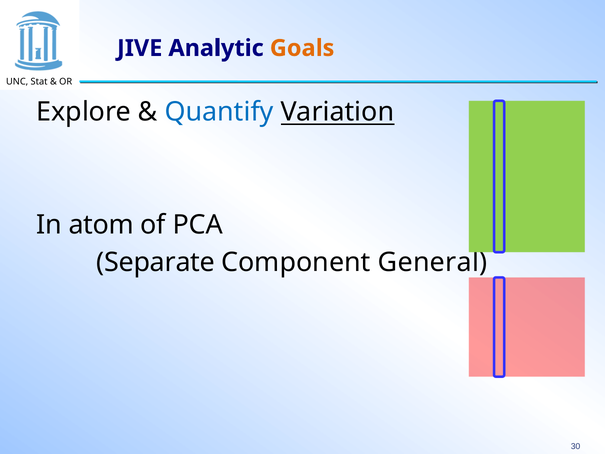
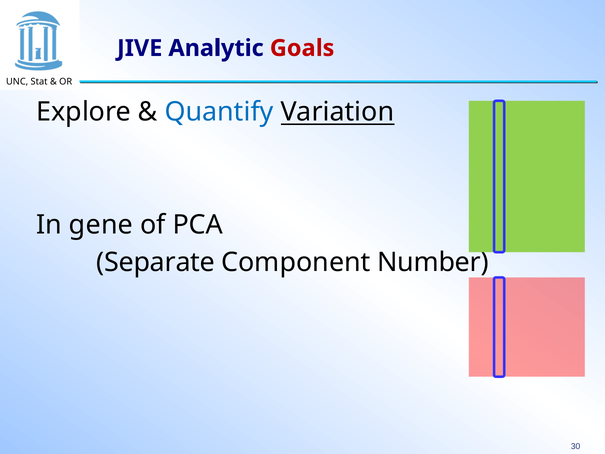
Goals colour: orange -> red (302, 48)
atom: atom -> gene (101, 225)
General: General -> Number (433, 262)
